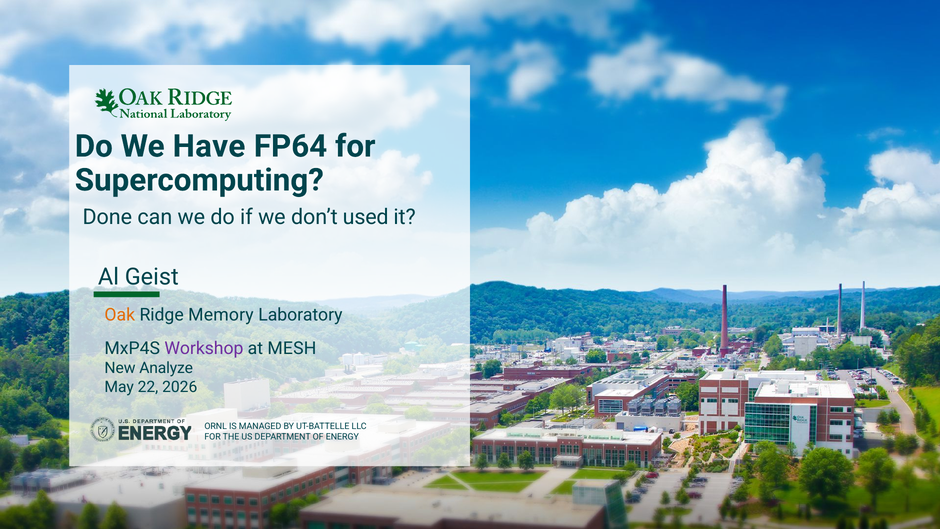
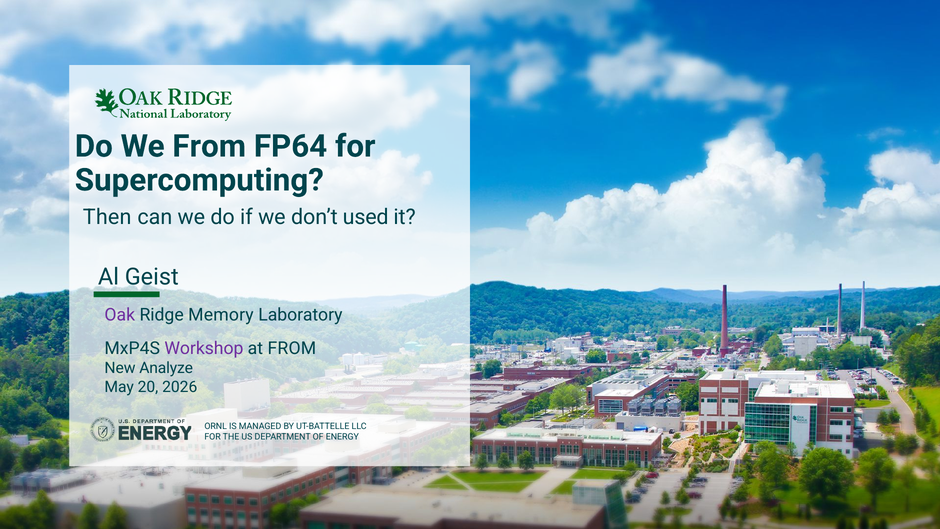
We Have: Have -> From (209, 146)
Done: Done -> Then (107, 217)
Oak colour: orange -> purple (120, 315)
at MESH: MESH -> FROM (292, 348)
22: 22 -> 20 (148, 387)
